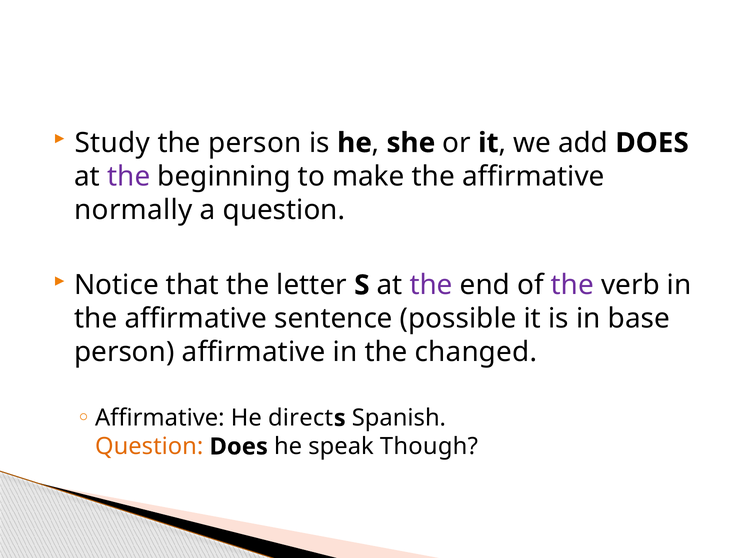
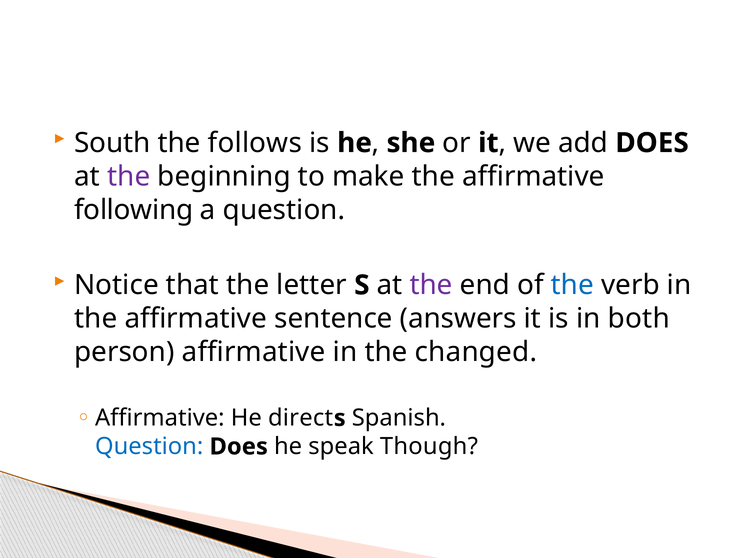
Study: Study -> South (112, 143)
the person: person -> follows (255, 143)
normally: normally -> following (134, 210)
the colour: purple -> blue (572, 285)
possible: possible -> answers (458, 319)
base: base -> both (639, 319)
Question colour: orange -> blue (149, 447)
